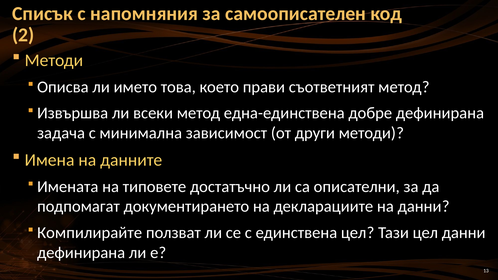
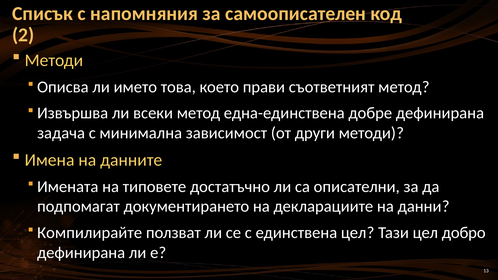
цел данни: данни -> добро (464, 233)
